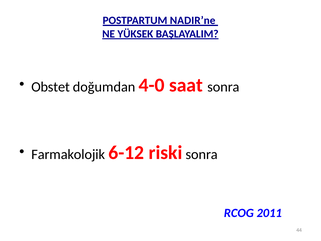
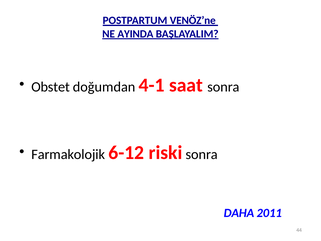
NADIR’ne: NADIR’ne -> VENÖZ’ne (193, 21)
YÜKSEK: YÜKSEK -> AYINDA (135, 34)
4-0: 4-0 -> 4-1 (152, 85)
RCOG: RCOG -> DAHA (239, 213)
